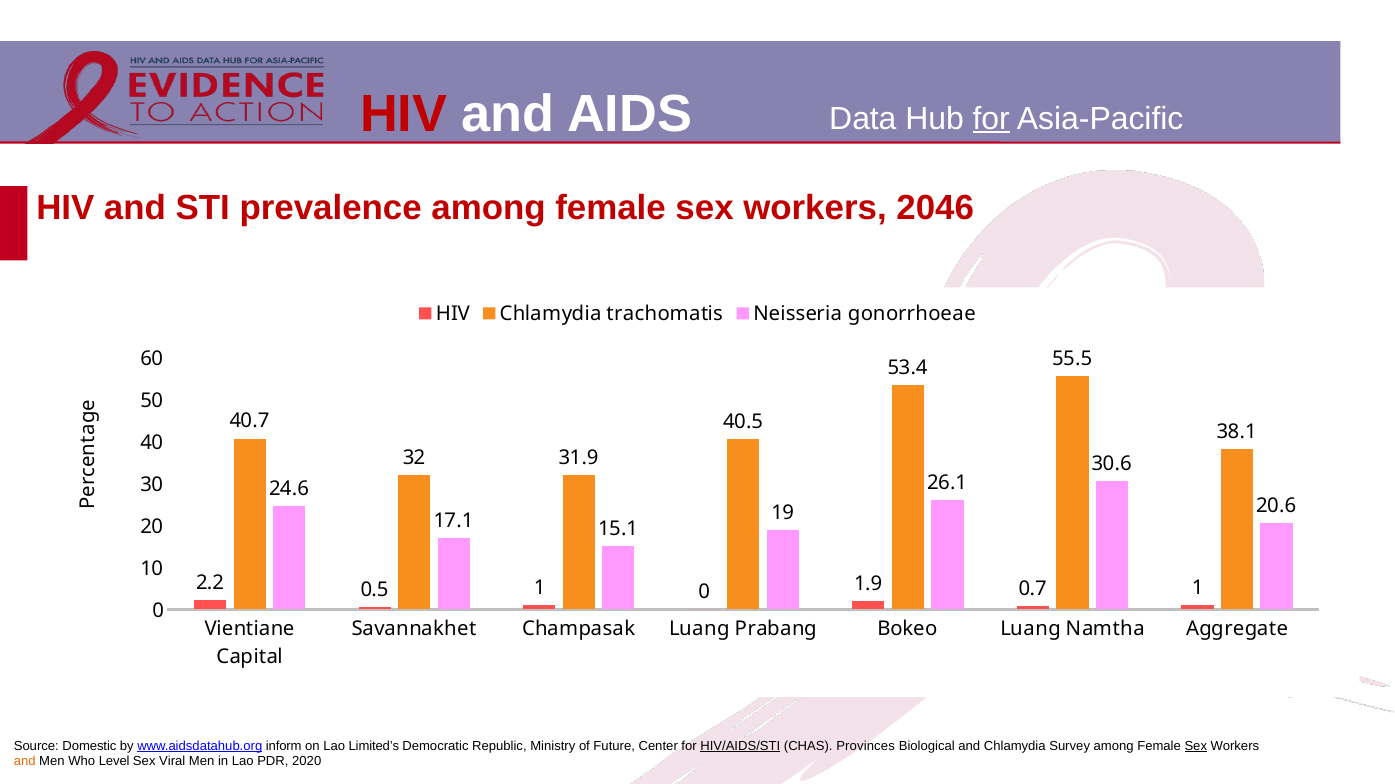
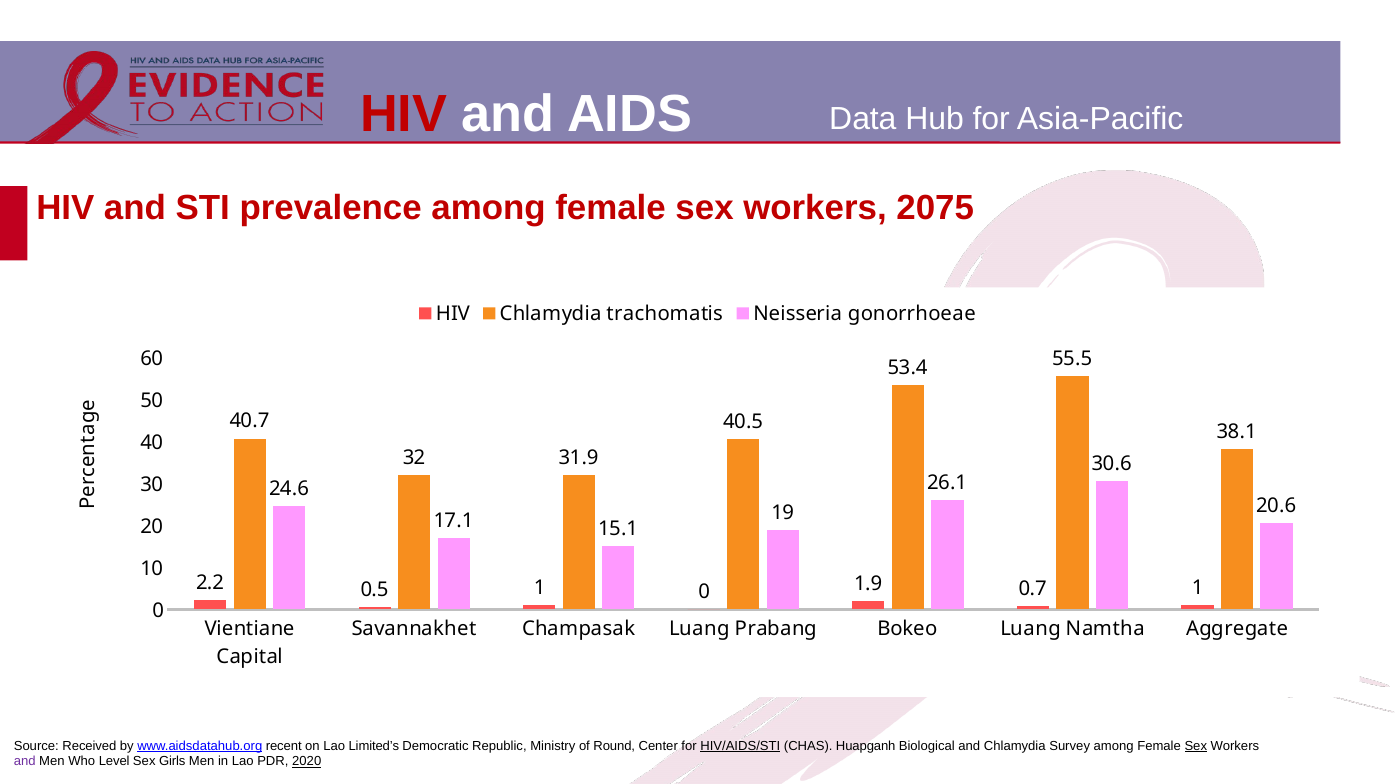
for underline: present -> none (991, 119)
2046: 2046 -> 2075 (935, 208)
Domestic: Domestic -> Received (89, 746)
inform: inform -> recent (284, 746)
Future: Future -> Round (614, 746)
Provinces: Provinces -> Huapganh (866, 746)
and colour: orange -> purple (25, 762)
Viral: Viral -> Girls (172, 762)
2020 underline: none -> present (307, 762)
